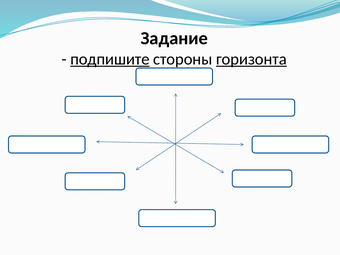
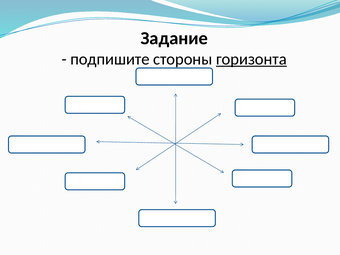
подпишите underline: present -> none (110, 59)
